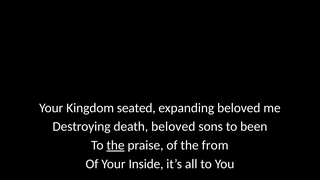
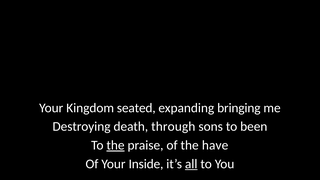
expanding beloved: beloved -> bringing (239, 108)
death beloved: beloved -> through (173, 127)
from: from -> have (215, 145)
all underline: none -> present (191, 164)
